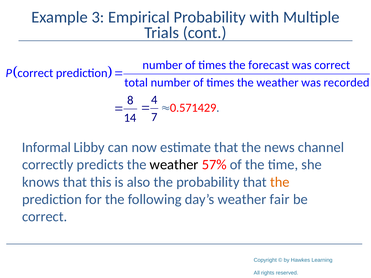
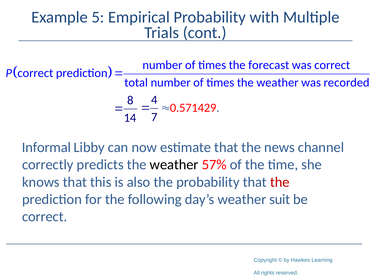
3: 3 -> 5 (98, 17)
the colour: orange -> red (280, 182)
fair: fair -> suit (280, 199)
